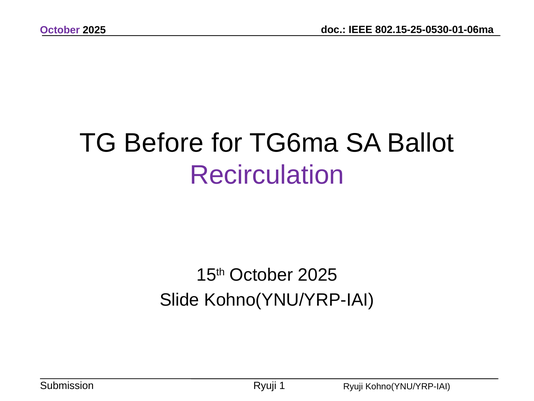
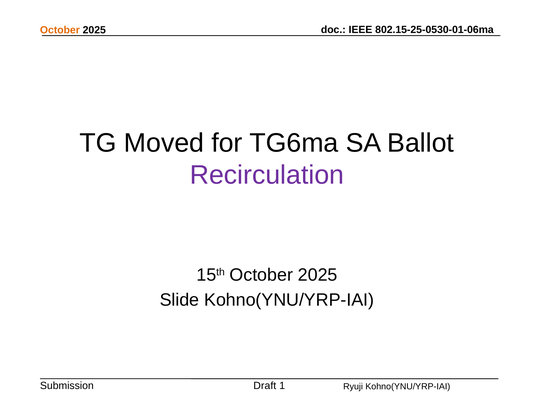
October colour: purple -> orange (60, 30)
Before: Before -> Moved (164, 143)
Ryuji: Ryuji -> Draft (265, 385)
